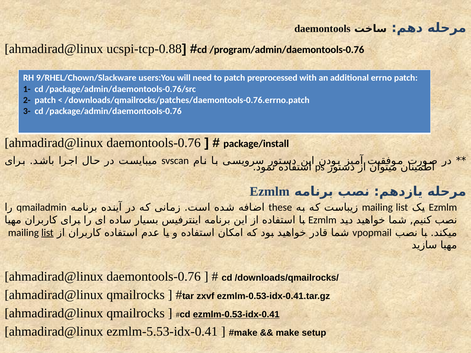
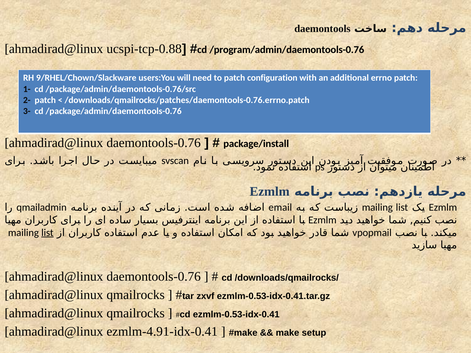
preprocessed: preprocessed -> configuration (272, 78)
these: these -> email (280, 208)
ezmlm-0.53-idx-0.41 underline: present -> none (236, 315)
ezmlm-5.53-idx-0.41: ezmlm-5.53-idx-0.41 -> ezmlm-4.91-idx-0.41 (162, 332)
